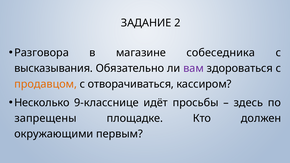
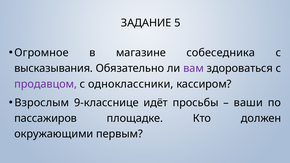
2: 2 -> 5 (177, 23)
Разговора: Разговора -> Огромное (42, 53)
продавцом colour: orange -> purple (46, 84)
отворачиваться: отворачиваться -> одноклассники (131, 84)
Несколько: Несколько -> Взрослым (42, 103)
здесь: здесь -> ваши (248, 103)
запрещены: запрещены -> пассажиров (46, 118)
